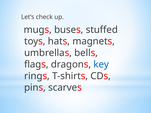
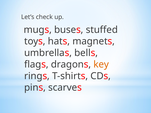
key colour: blue -> orange (101, 65)
